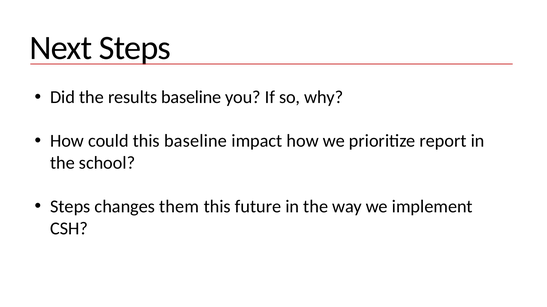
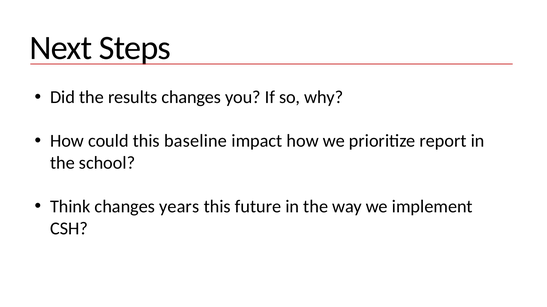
results baseline: baseline -> changes (191, 97)
Steps: Steps -> Think (70, 207)
them: them -> years (179, 207)
